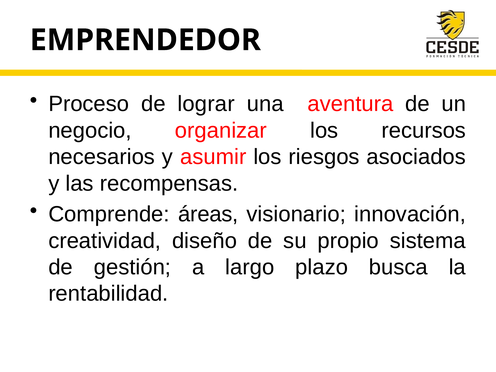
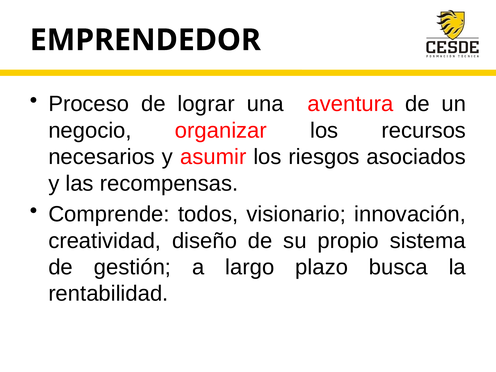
áreas: áreas -> todos (208, 214)
